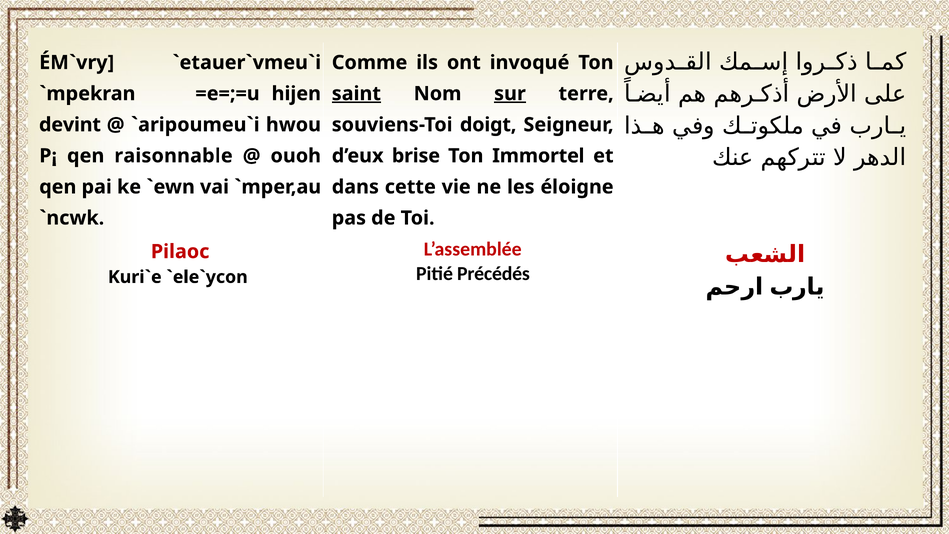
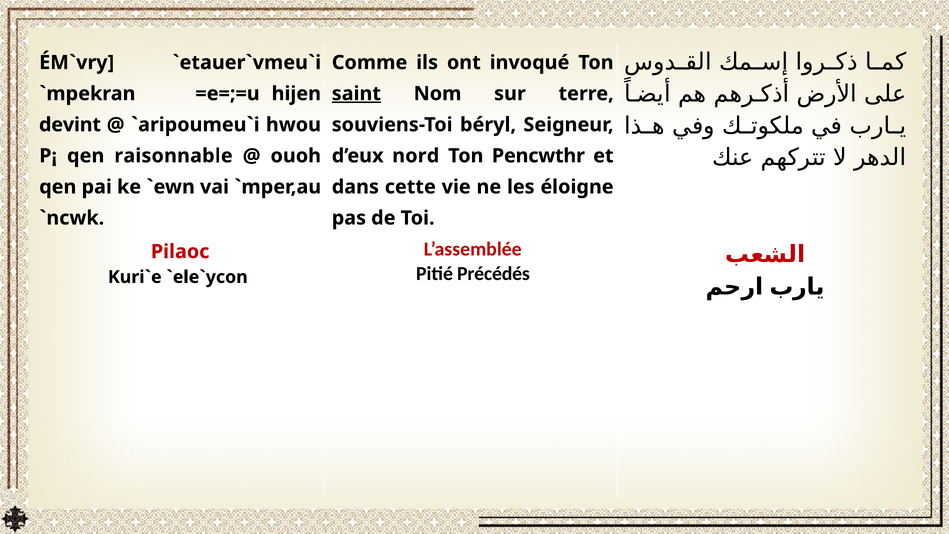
sur underline: present -> none (510, 94)
doigt: doigt -> béryl (488, 125)
brise: brise -> nord (416, 156)
Immortel: Immortel -> Pencwthr (538, 156)
